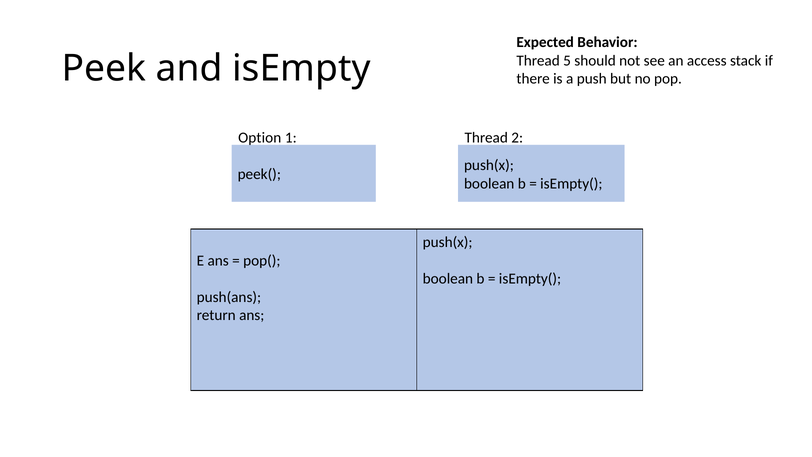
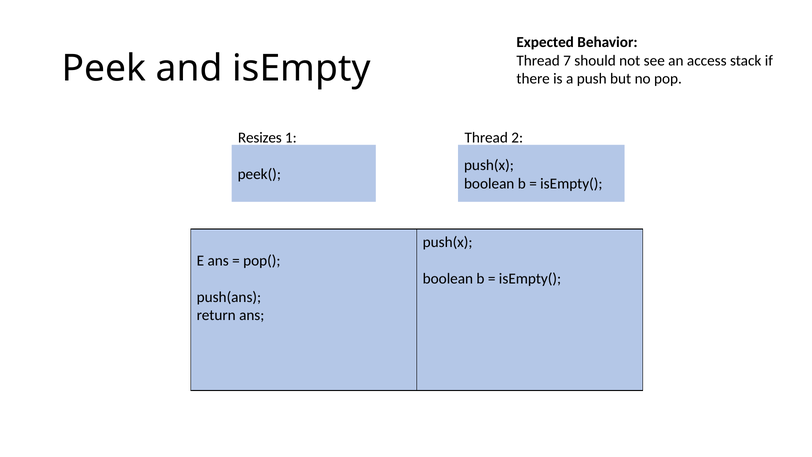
5: 5 -> 7 (567, 61)
Option: Option -> Resizes (260, 137)
